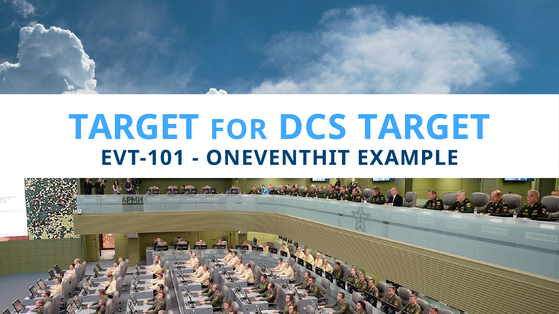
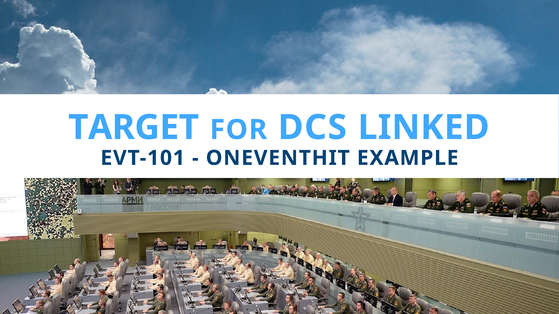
DCS TARGET: TARGET -> LINKED (424, 128)
